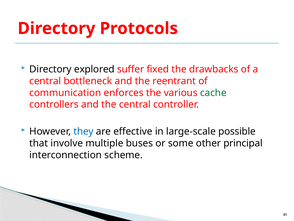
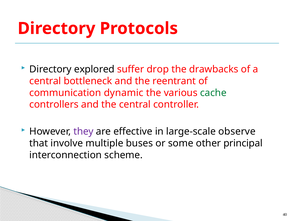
fixed: fixed -> drop (158, 69)
enforces: enforces -> dynamic (124, 93)
they colour: blue -> purple (84, 131)
possible: possible -> observe (237, 131)
